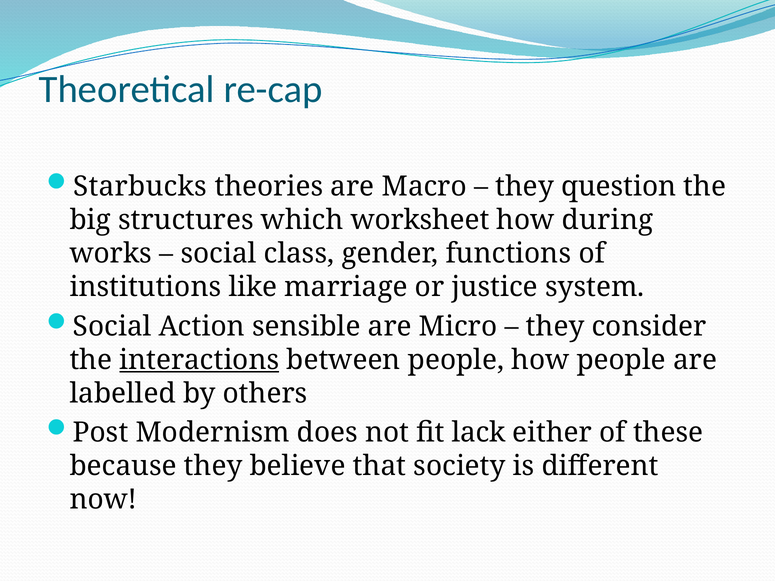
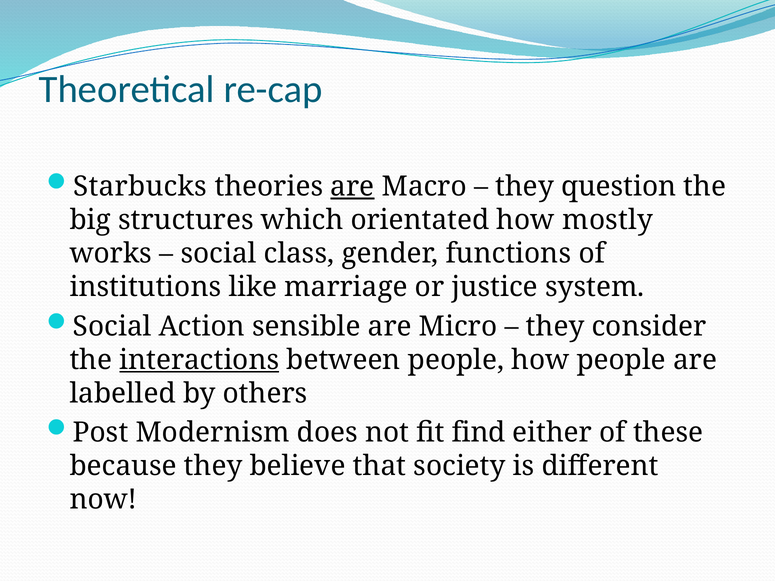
are underline: none -> present (352, 187)
worksheet: worksheet -> orientated (420, 220)
during: during -> mostly (608, 220)
lack: lack -> find (479, 433)
